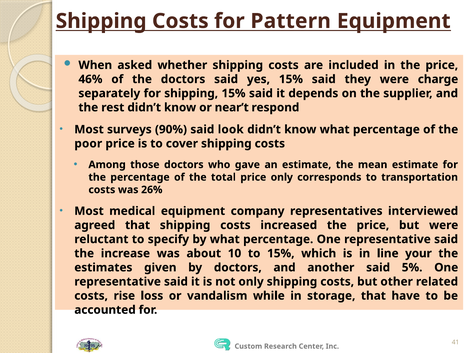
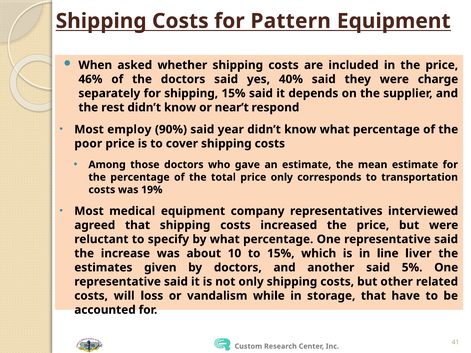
yes 15%: 15% -> 40% (291, 79)
surveys: surveys -> employ (129, 130)
look: look -> year (231, 130)
26%: 26% -> 19% (152, 190)
your: your -> liver (418, 254)
rise: rise -> will (124, 296)
